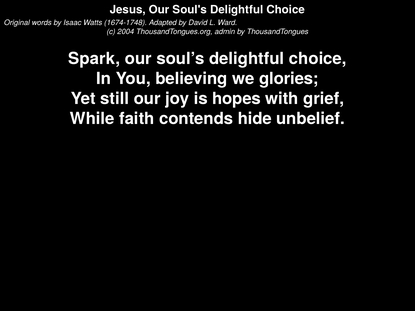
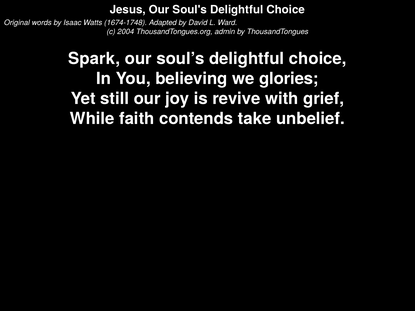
hopes: hopes -> revive (236, 99)
hide: hide -> take (255, 119)
